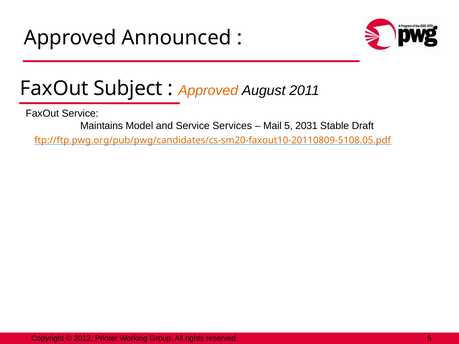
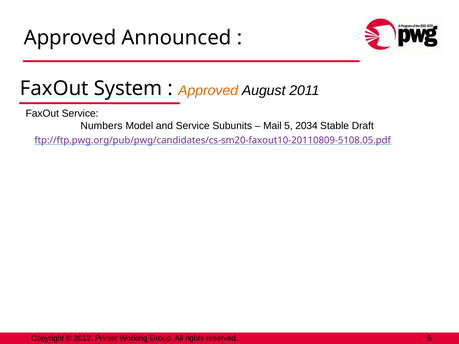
Subject: Subject -> System (128, 89)
Maintains: Maintains -> Numbers (101, 126)
Services: Services -> Subunits (232, 126)
2031: 2031 -> 2034 (306, 126)
ftp://ftp.pwg.org/pub/pwg/candidates/cs-sm20-faxout10-20110809-5108.05.pdf colour: orange -> purple (213, 140)
